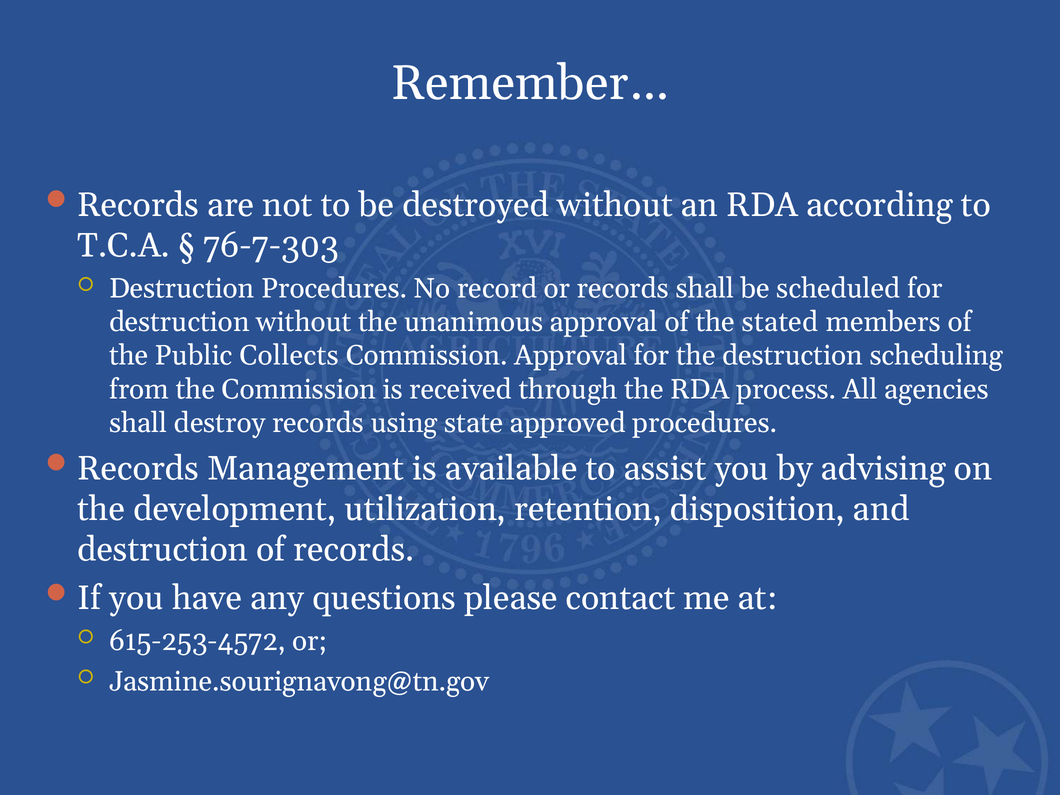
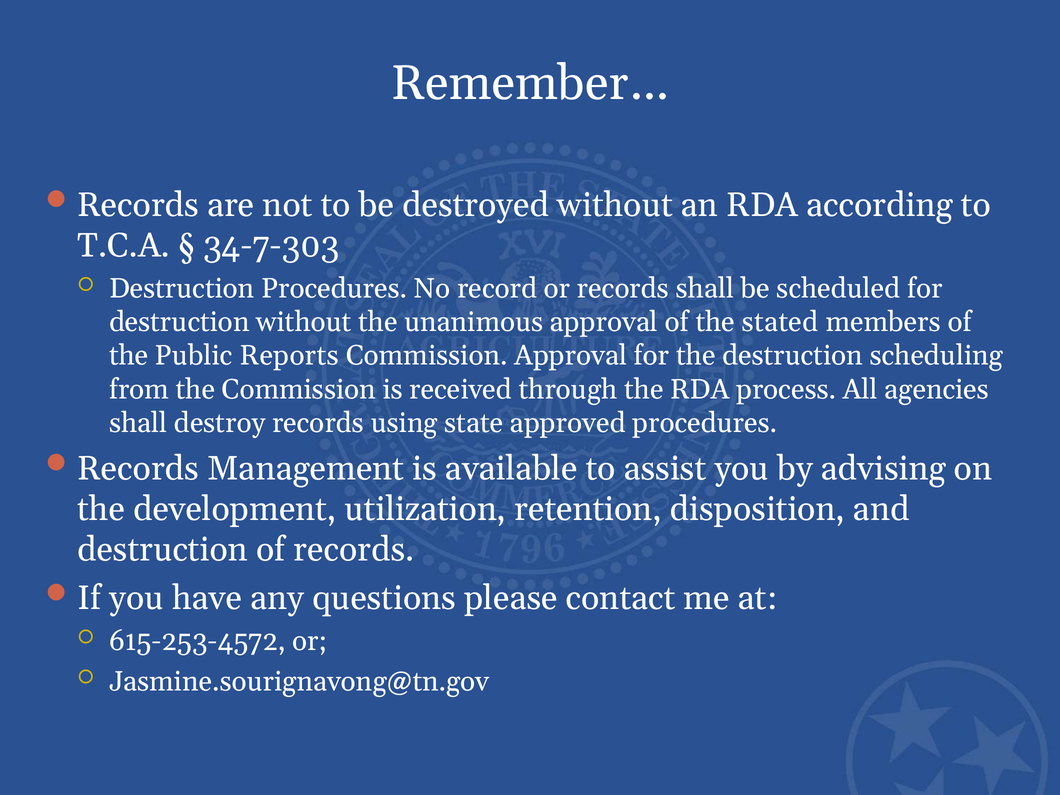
76-7-303: 76-7-303 -> 34-7-303 (271, 246)
Collects: Collects -> Reports (289, 356)
